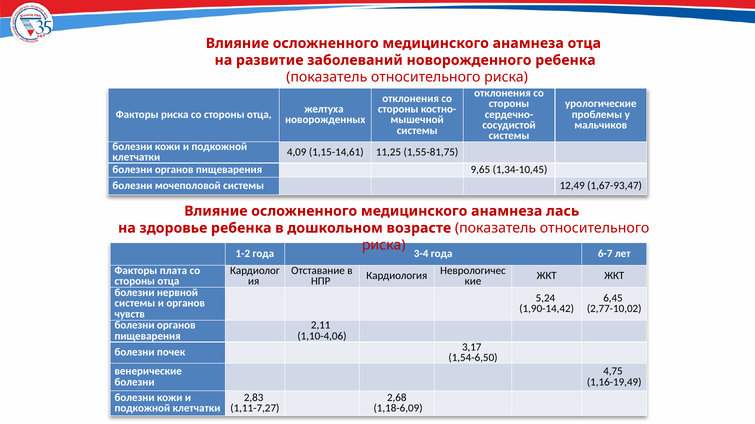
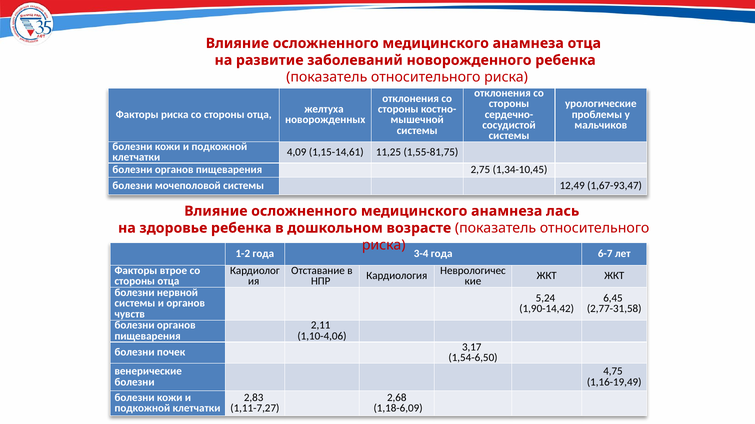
9,65: 9,65 -> 2,75 (480, 170)
плата: плата -> втрое (173, 271)
2,77-10,02: 2,77-10,02 -> 2,77-31,58 (614, 309)
